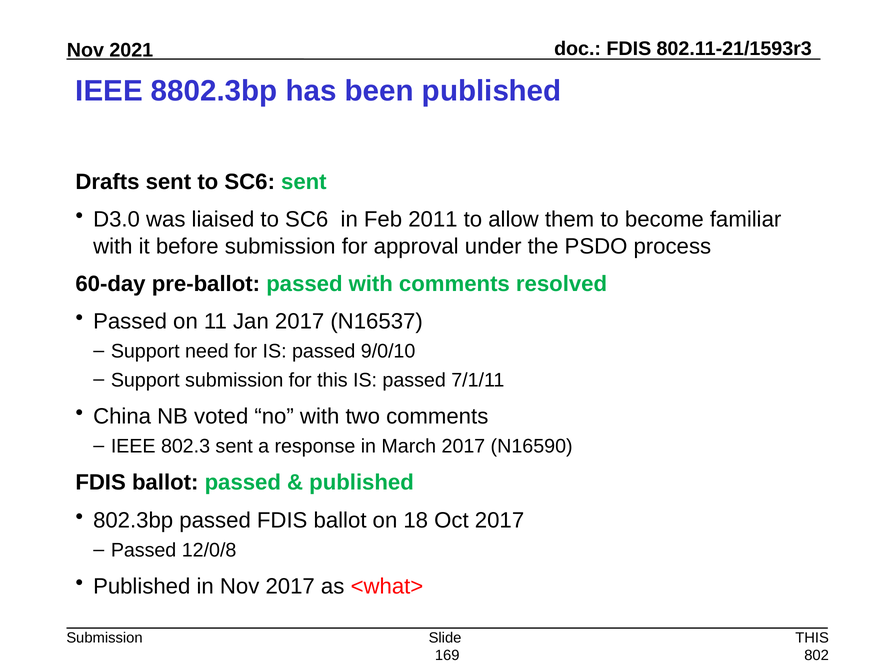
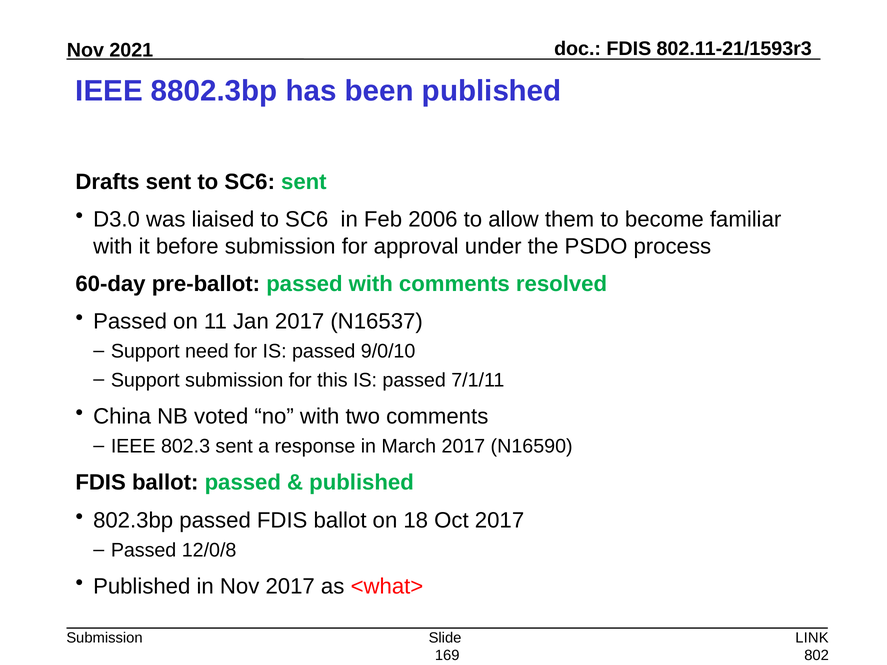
2011: 2011 -> 2006 (433, 220)
THIS: THIS -> LINK (812, 638)
